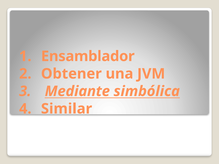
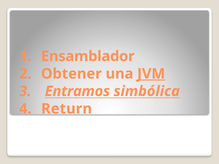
JVM underline: none -> present (151, 74)
Mediante: Mediante -> Entramos (77, 91)
Similar: Similar -> Return (67, 109)
